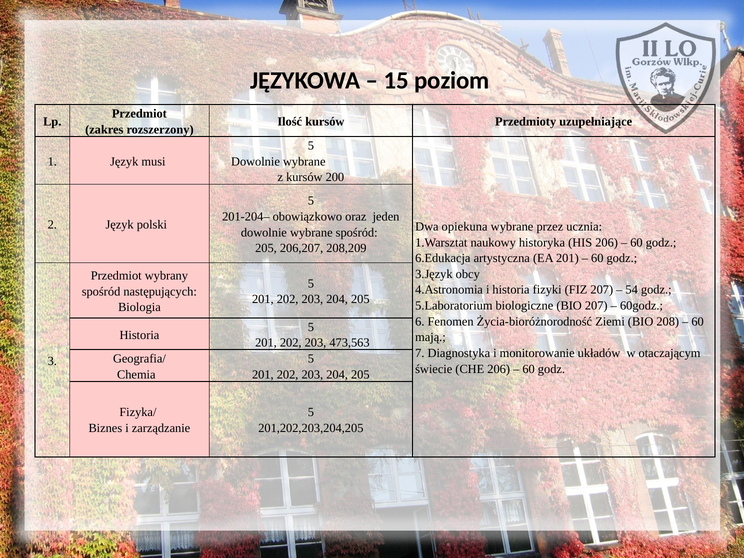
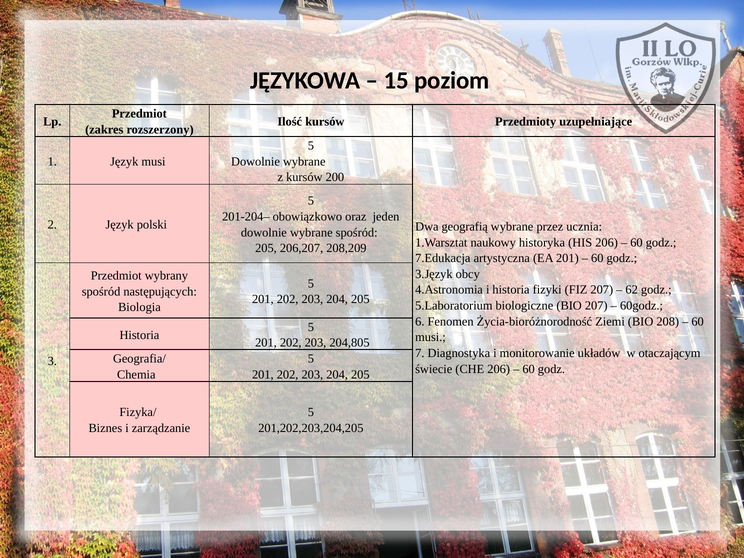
opiekuna: opiekuna -> geografią (465, 227)
6.Edukacja: 6.Edukacja -> 7.Edukacja (443, 258)
54: 54 -> 62 (632, 290)
mają: mają -> musi (431, 337)
473,563: 473,563 -> 204,805 (350, 343)
